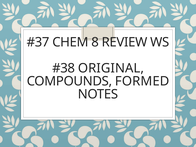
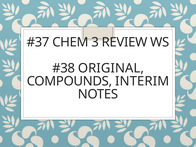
8: 8 -> 3 (95, 42)
FORMED: FORMED -> INTERIM (142, 81)
